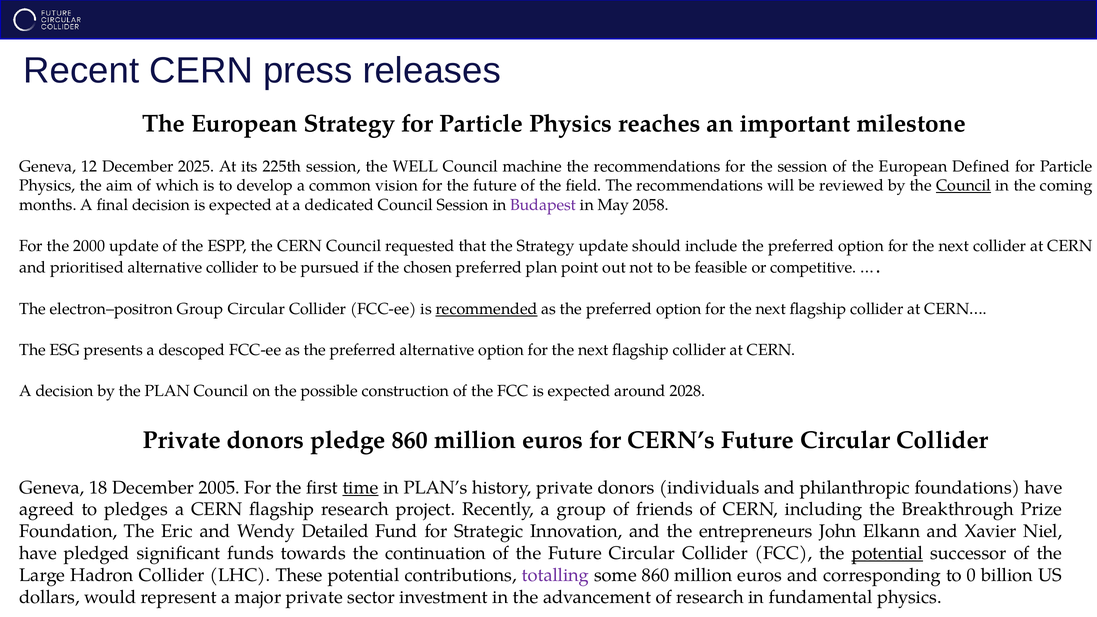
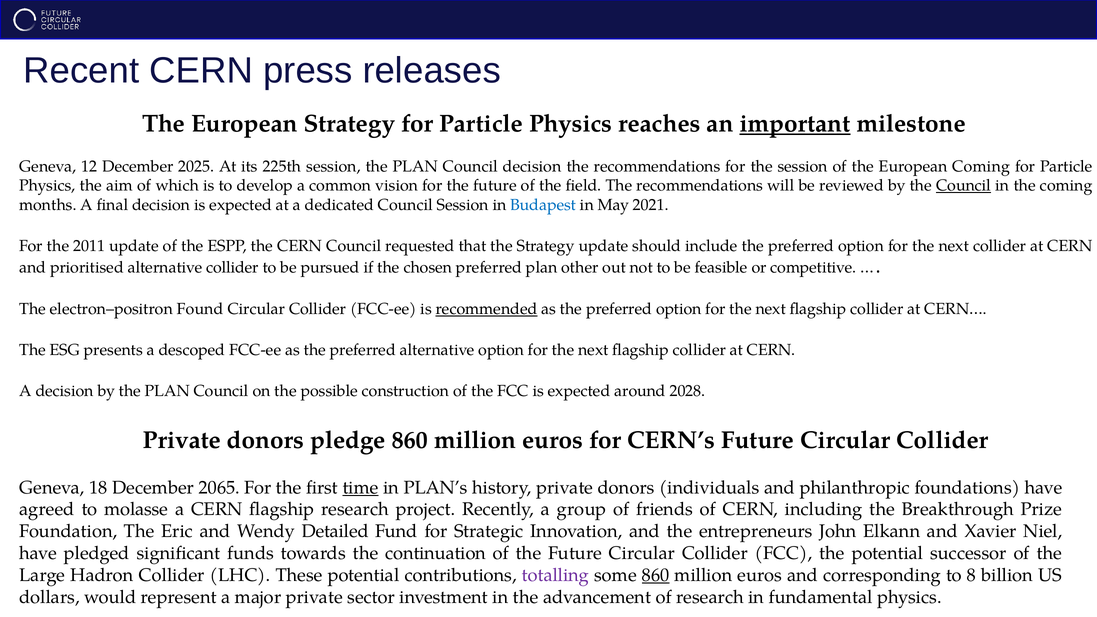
important underline: none -> present (795, 124)
session the WELL: WELL -> PLAN (415, 166)
Council machine: machine -> decision (532, 166)
European Defined: Defined -> Coming (981, 166)
Budapest colour: purple -> blue (543, 205)
2058: 2058 -> 2021 (651, 205)
2000: 2000 -> 2011 (89, 246)
point: point -> other (580, 267)
electron–positron Group: Group -> Found (200, 309)
2005: 2005 -> 2065 (219, 488)
pledges: pledges -> molasse (136, 510)
potential underline: present -> none (887, 553)
860 underline: none -> present (656, 575)
0: 0 -> 8 (971, 575)
